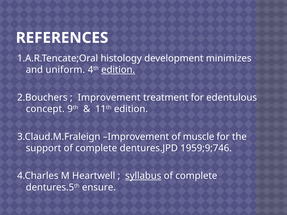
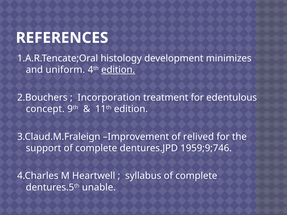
Improvement: Improvement -> Incorporation (109, 98)
muscle: muscle -> relived (199, 137)
syllabus underline: present -> none (143, 176)
ensure: ensure -> unable (99, 188)
